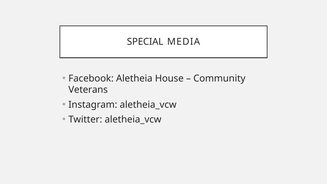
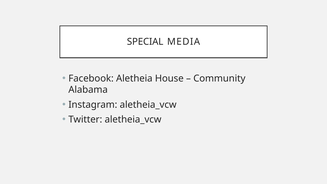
Veterans: Veterans -> Alabama (88, 90)
